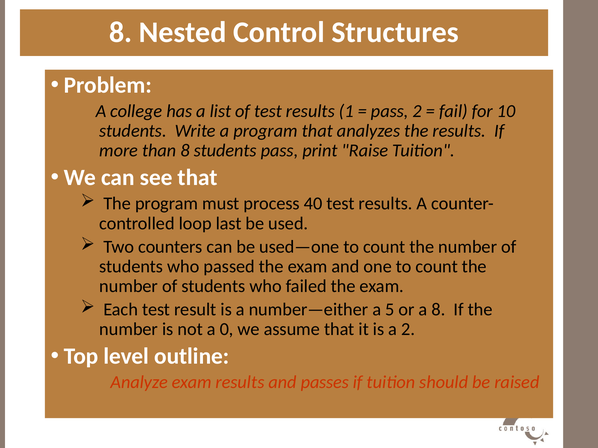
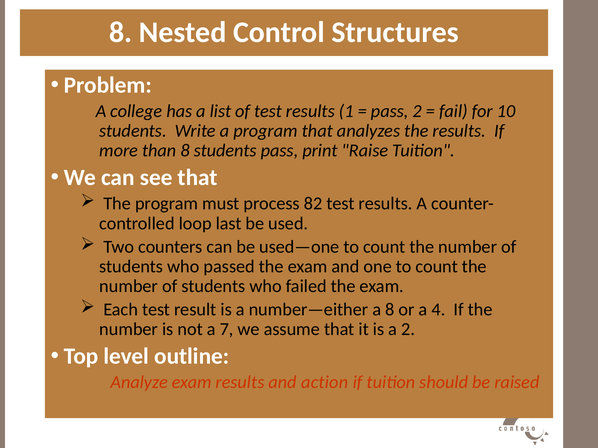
40: 40 -> 82 (313, 204)
a 5: 5 -> 8 (390, 310)
a 8: 8 -> 4 (438, 310)
0: 0 -> 7 (227, 330)
passes: passes -> action (325, 383)
